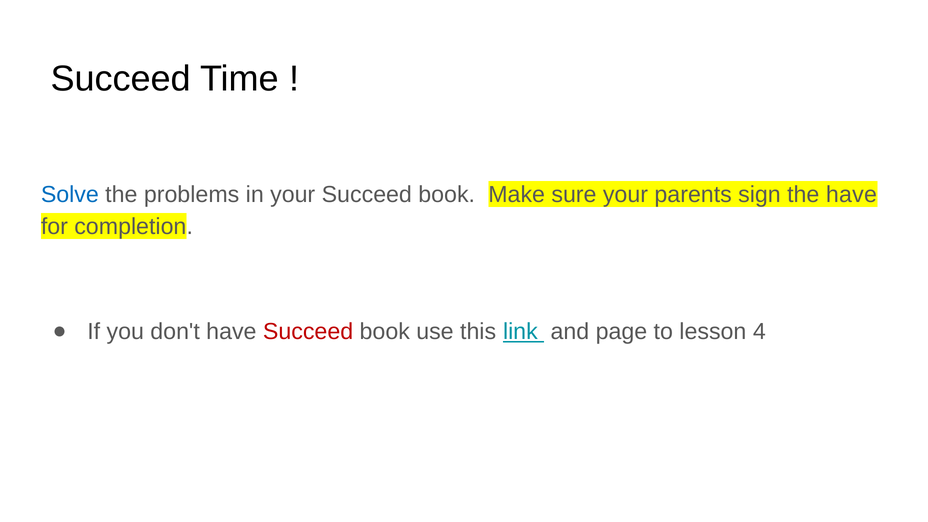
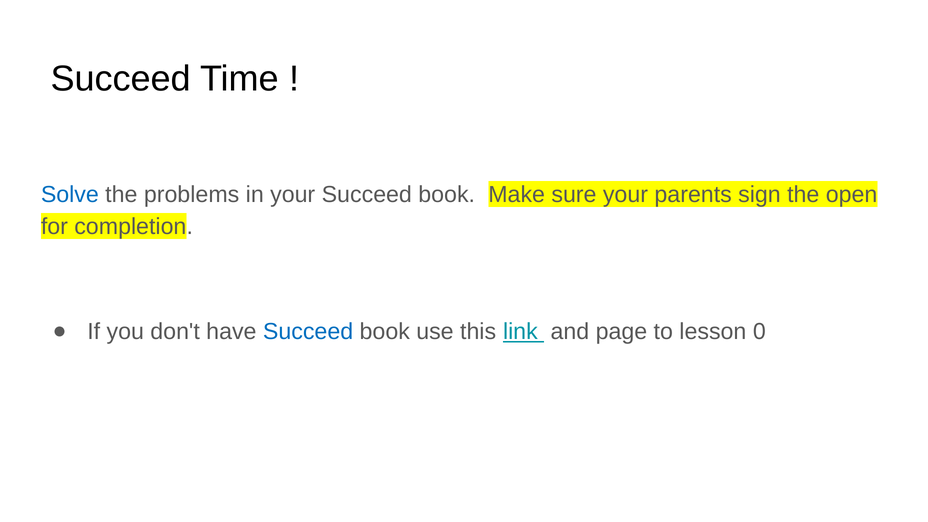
the have: have -> open (852, 194)
Succeed colour: red -> blue (308, 332)
4: 4 -> 0 (759, 332)
